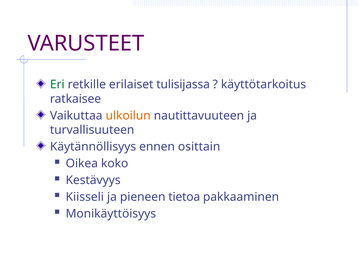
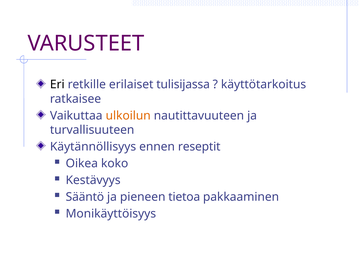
Eri colour: green -> black (57, 85)
osittain: osittain -> reseptit (199, 147)
Kiisseli: Kiisseli -> Sääntö (85, 197)
